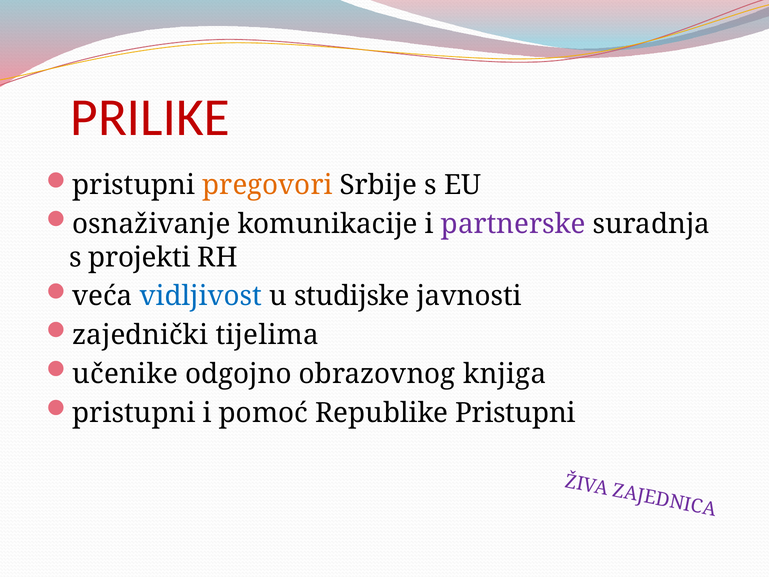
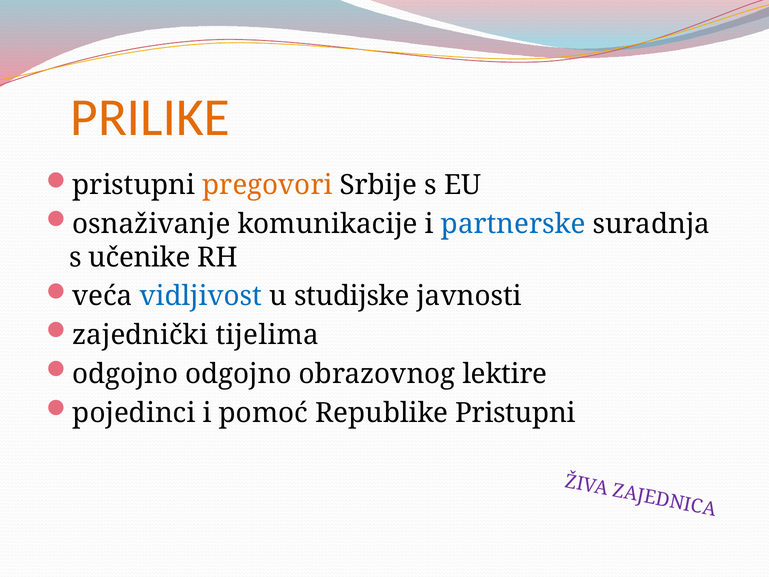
PRILIKE colour: red -> orange (150, 118)
partnerske colour: purple -> blue (513, 224)
projekti: projekti -> učenike (140, 257)
učenike: učenike -> odgojno (125, 374)
knjiga: knjiga -> lektire (505, 374)
pristupni: pristupni -> pojedinci (134, 413)
